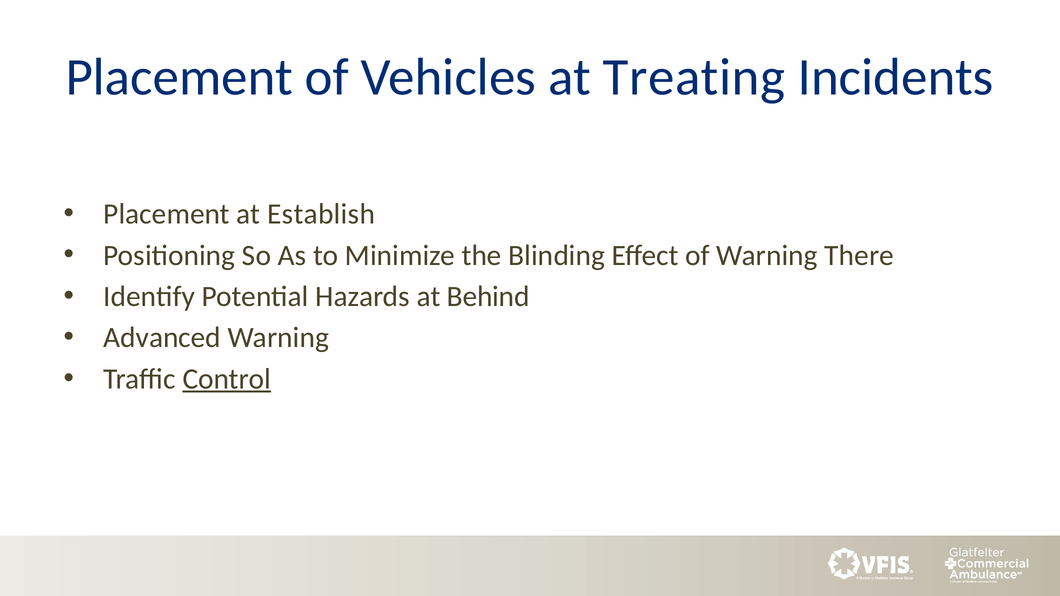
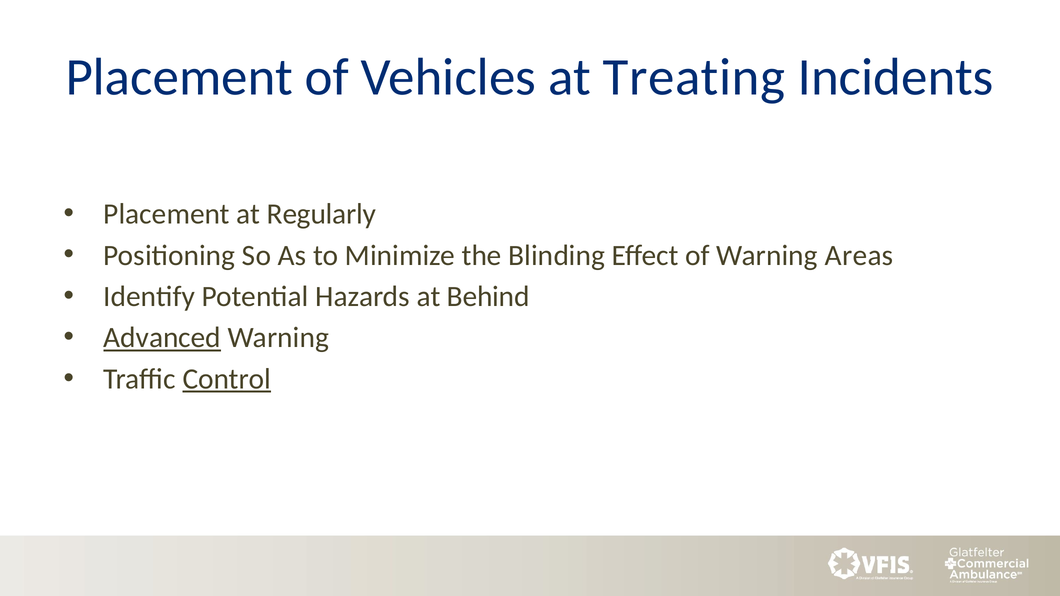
Establish: Establish -> Regularly (321, 214)
There: There -> Areas (859, 255)
Advanced underline: none -> present (162, 338)
